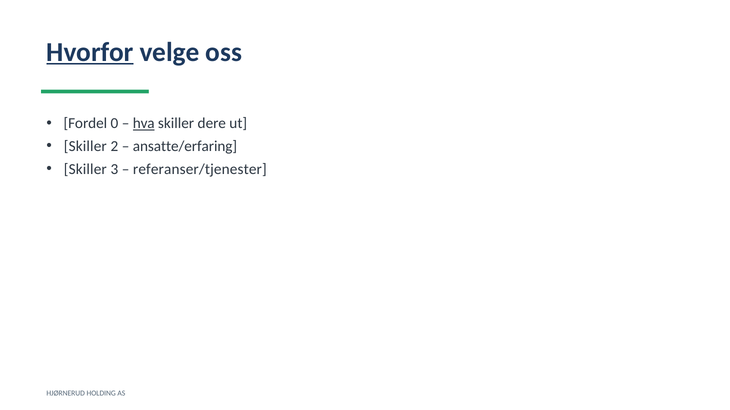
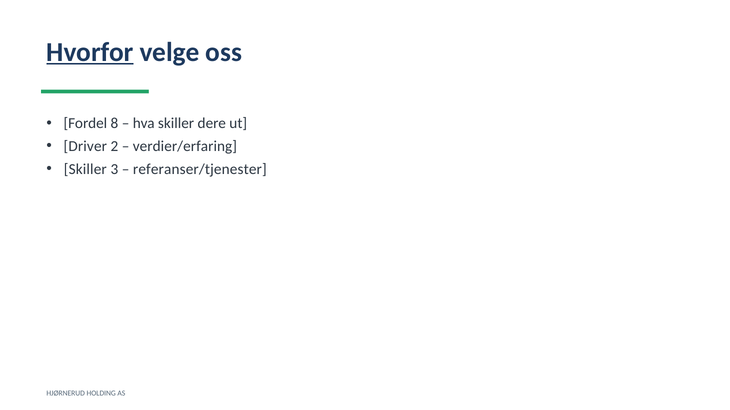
0: 0 -> 8 (114, 124)
hva underline: present -> none (144, 124)
Skiller: Skiller -> Driver (85, 146)
ansatte/erfaring: ansatte/erfaring -> verdier/erfaring (185, 146)
